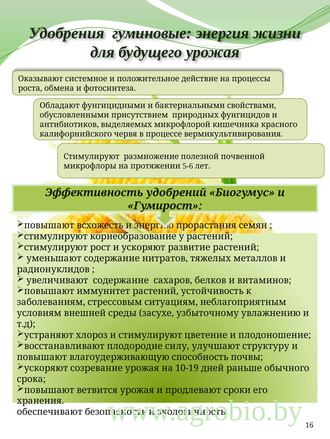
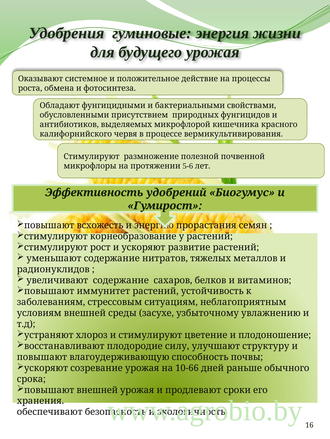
10-19: 10-19 -> 10-66 (187, 369)
повышают ветвится: ветвится -> внешней (97, 391)
